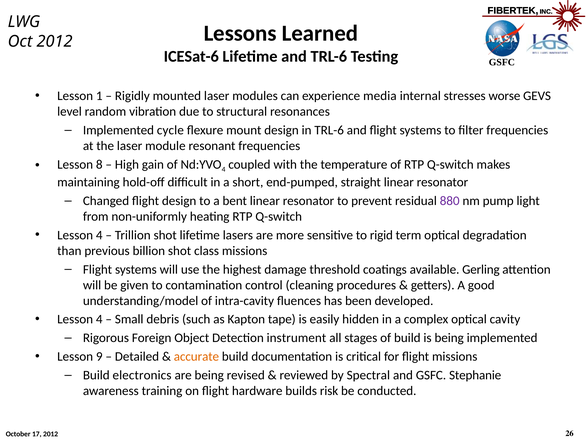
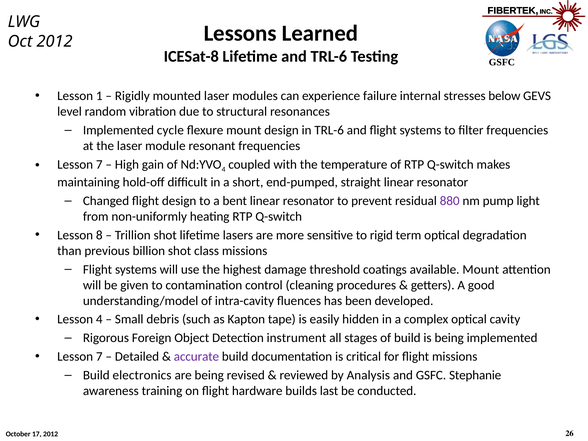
ICESat-6: ICESat-6 -> ICESat-8 (191, 57)
media: media -> failure (380, 96)
worse: worse -> below (504, 96)
8: 8 -> 7 (99, 165)
4: 4 -> 8 (99, 235)
available Gerling: Gerling -> Mount (481, 269)
9: 9 -> 7 (99, 357)
accurate colour: orange -> purple (196, 357)
Spectral: Spectral -> Analysis (368, 375)
risk: risk -> last (329, 391)
